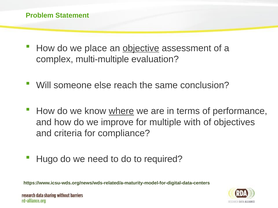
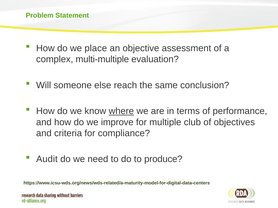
objective underline: present -> none (141, 48)
with: with -> club (192, 122)
Hugo: Hugo -> Audit (47, 160)
required: required -> produce (163, 160)
